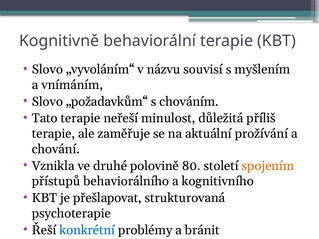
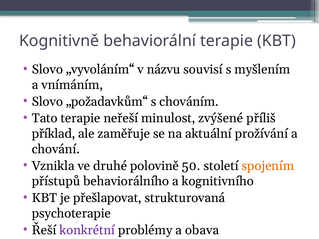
důležitá: důležitá -> zvýšené (221, 118)
terapie: terapie -> příklad (54, 134)
80: 80 -> 50 (191, 166)
konkrétní colour: blue -> purple (87, 230)
bránit: bránit -> obava (202, 230)
